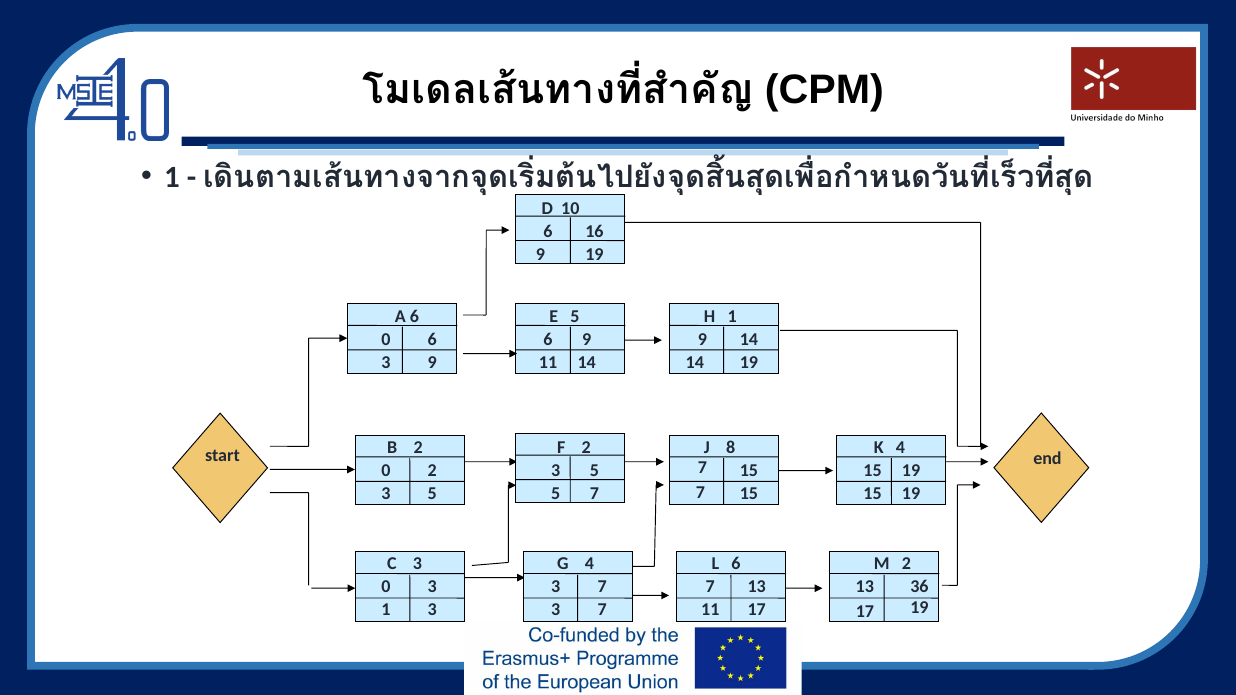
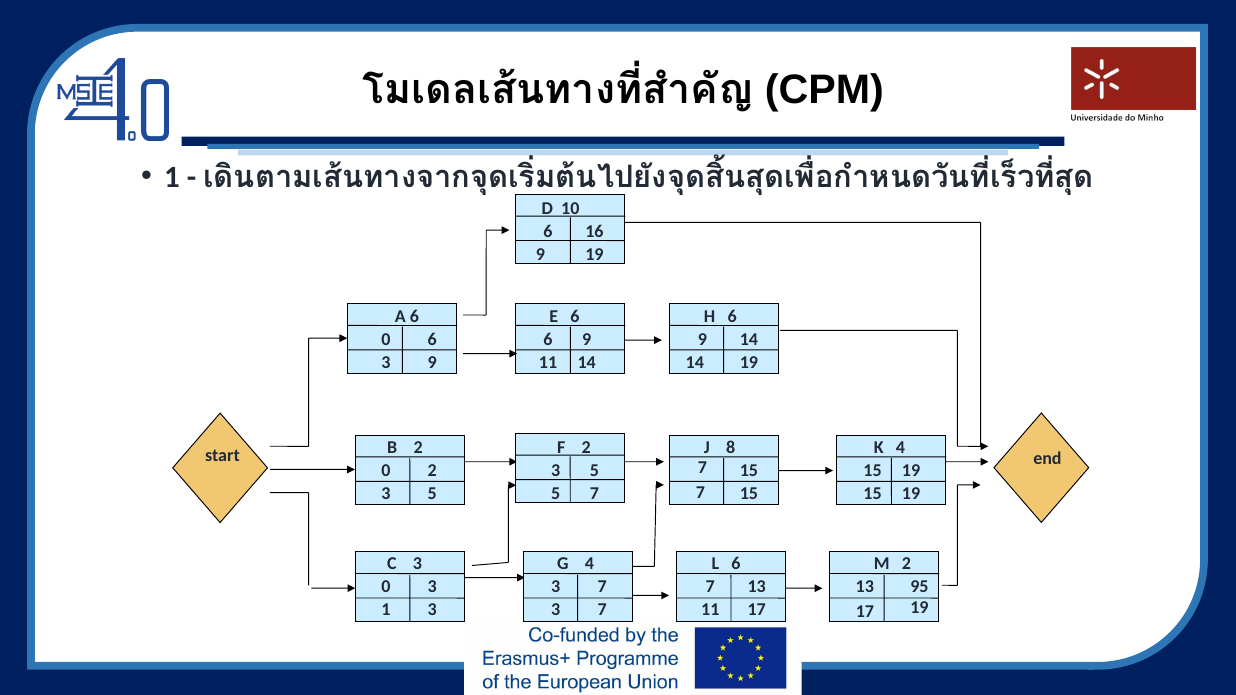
E 5: 5 -> 6 (575, 316)
H 1: 1 -> 6 (732, 316)
36: 36 -> 95 (919, 586)
